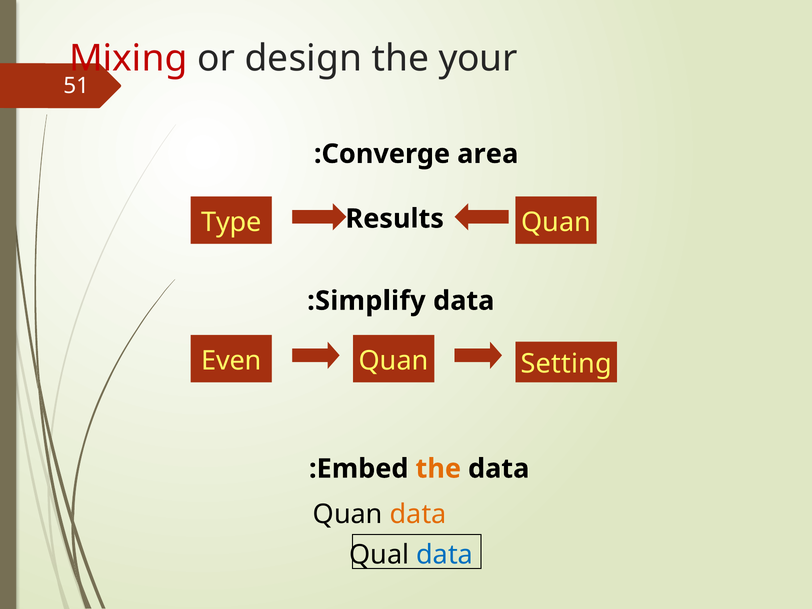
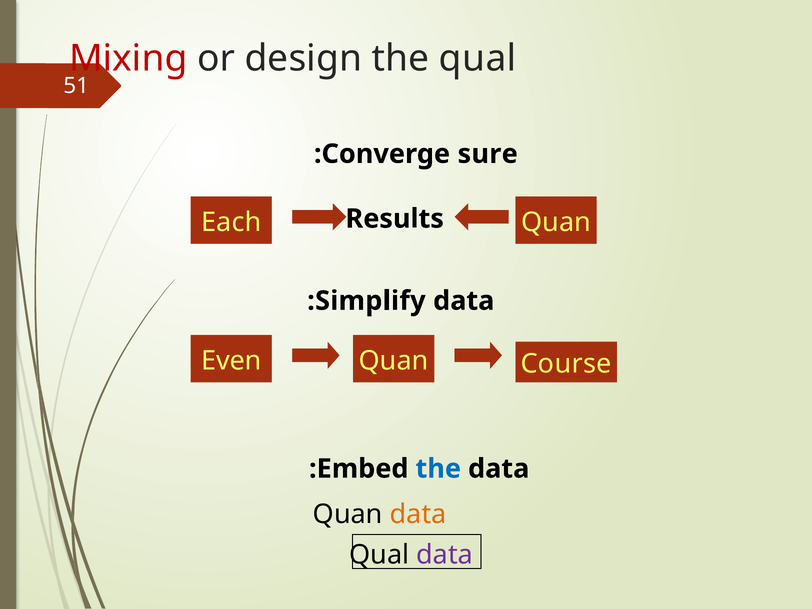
the your: your -> qual (478, 59)
area: area -> sure (488, 154)
Type: Type -> Each (231, 222)
Setting: Setting -> Course (566, 364)
the colour: orange -> blue (438, 469)
data colour: blue -> purple (445, 555)
